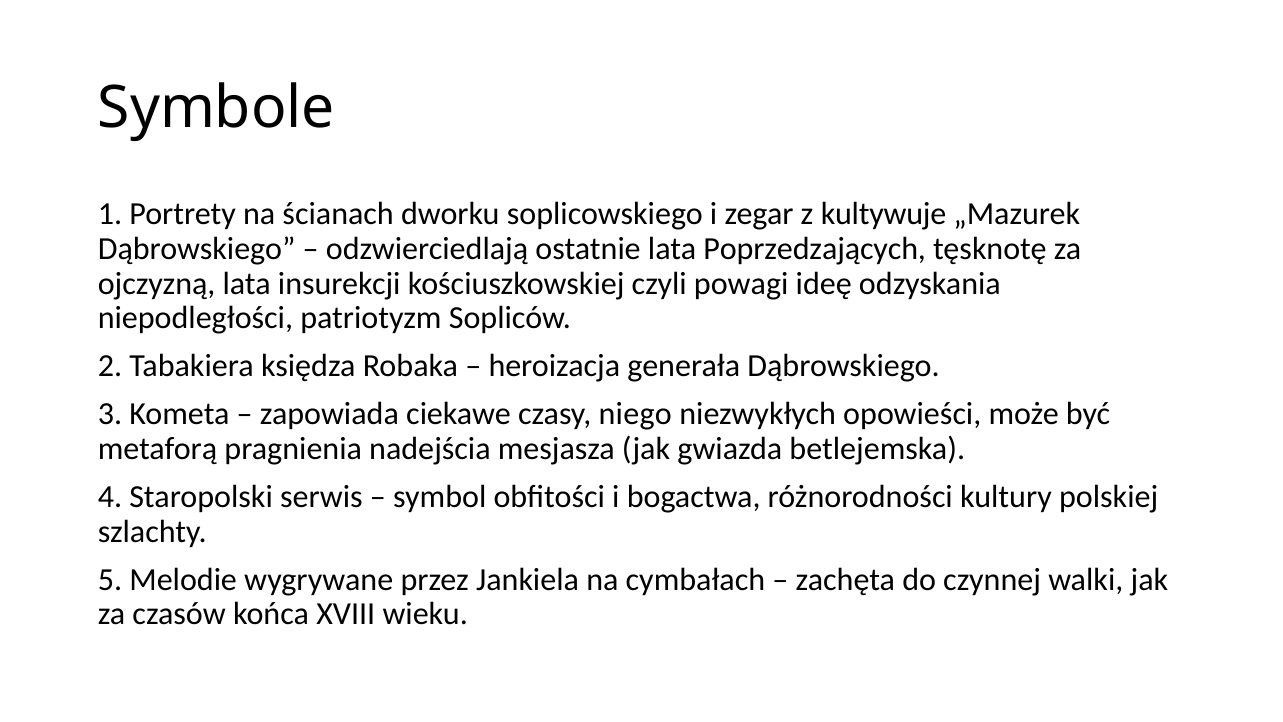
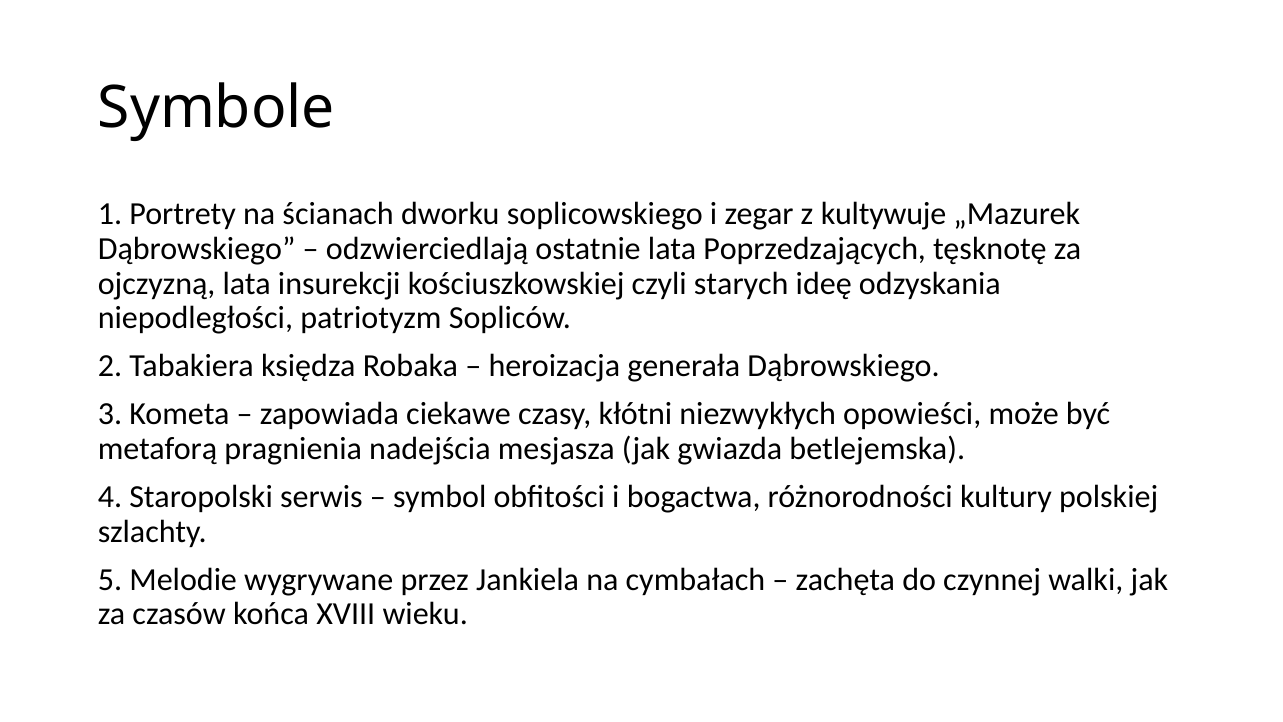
powagi: powagi -> starych (741, 283)
niego: niego -> kłótni (635, 414)
